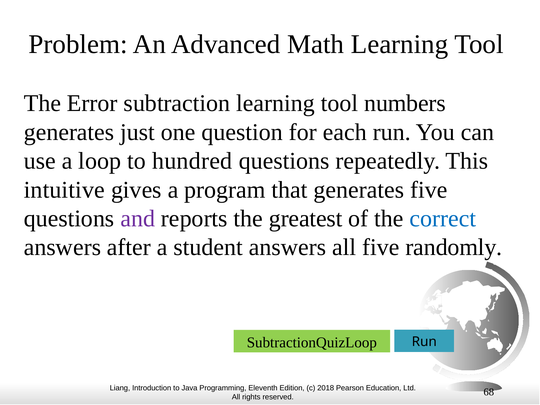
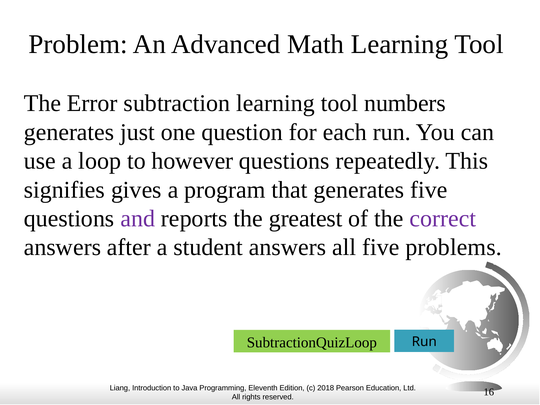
hundred: hundred -> however (192, 161)
intuitive: intuitive -> signifies (64, 190)
correct colour: blue -> purple (443, 219)
randomly: randomly -> problems (454, 247)
68: 68 -> 16 (489, 392)
